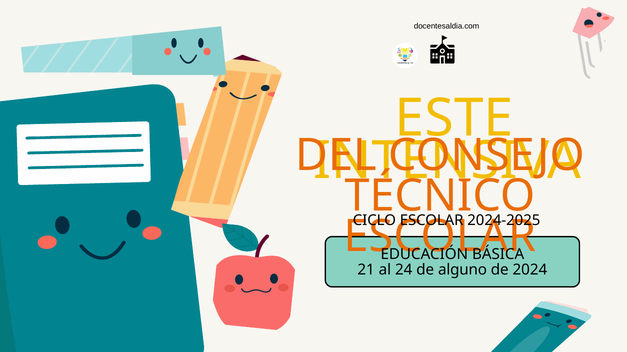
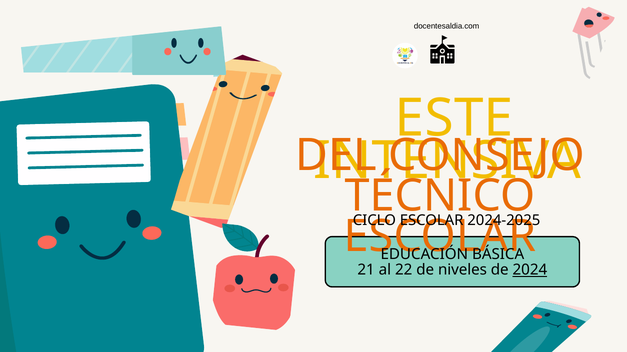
24: 24 -> 22 (404, 270)
alguno: alguno -> niveles (462, 270)
2024 underline: none -> present (530, 270)
